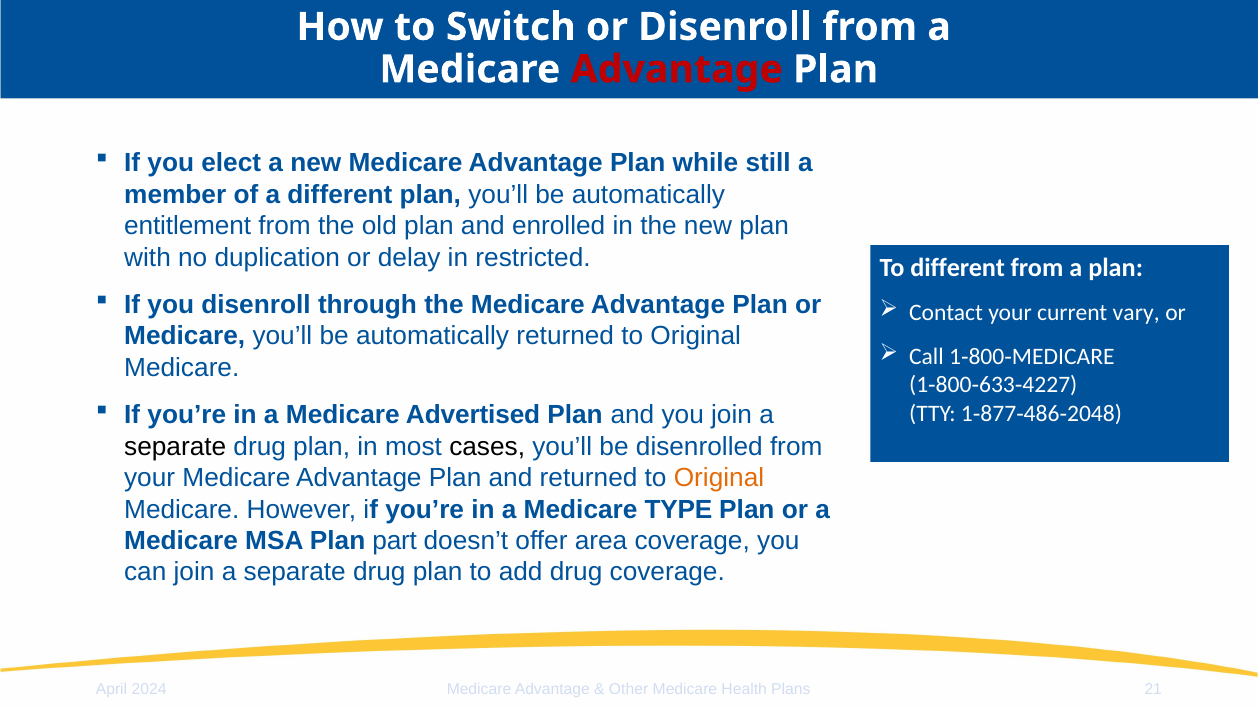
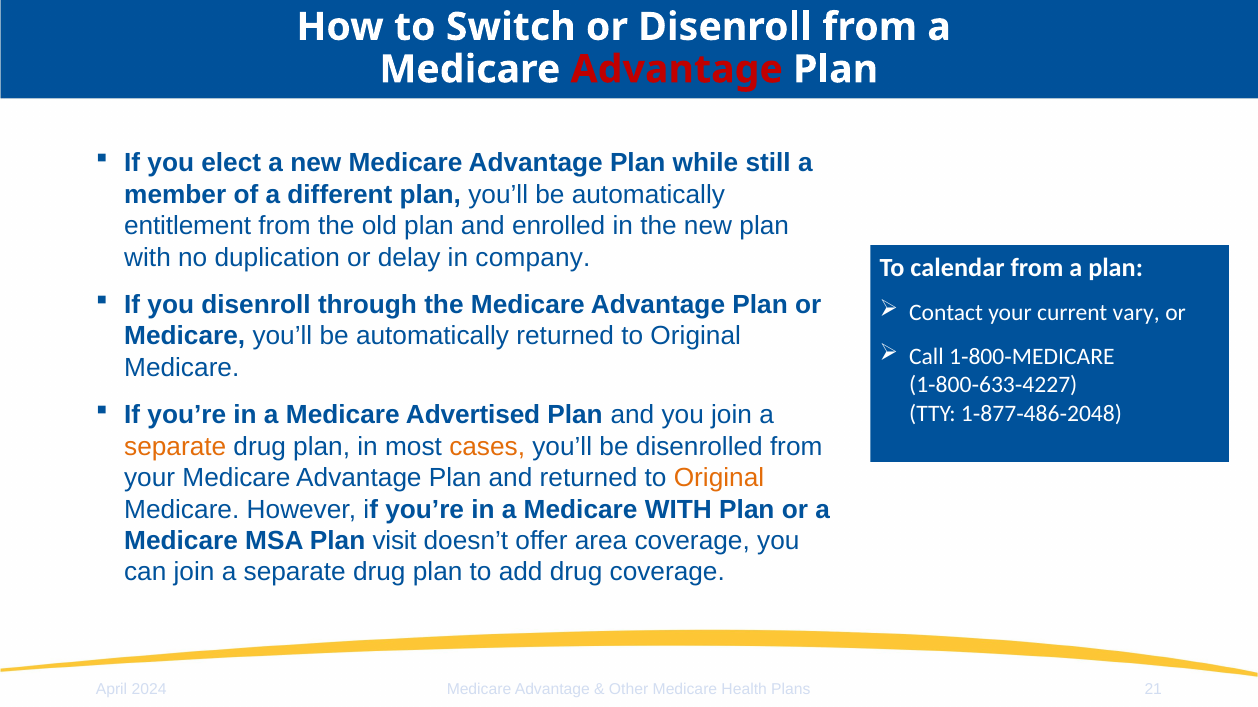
restricted: restricted -> company (533, 258)
To different: different -> calendar (958, 268)
separate colour: black -> orange (175, 447)
cases colour: black -> orange (487, 447)
Medicare TYPE: TYPE -> WITH (678, 510)
part: part -> visit (395, 541)
